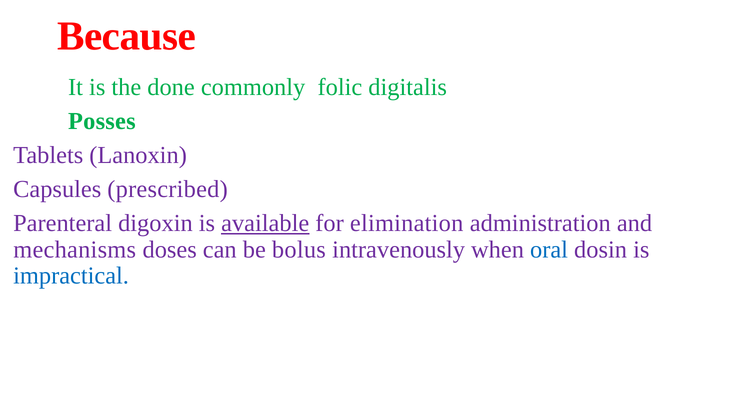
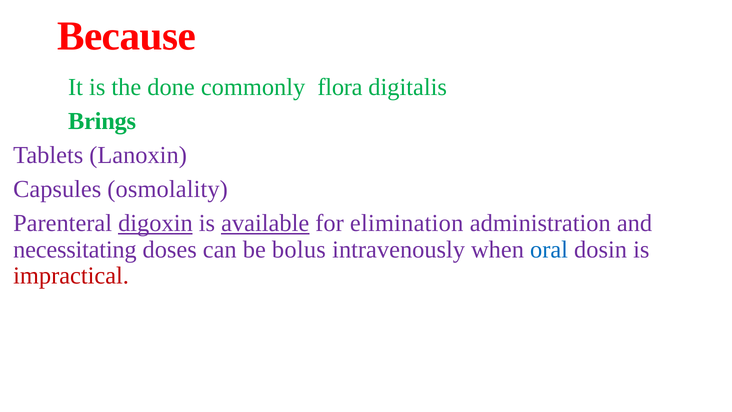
folic: folic -> flora (340, 87)
Posses: Posses -> Brings (102, 121)
prescribed: prescribed -> osmolality (168, 189)
digoxin underline: none -> present (155, 223)
mechanisms: mechanisms -> necessitating (75, 249)
impractical colour: blue -> red (71, 276)
